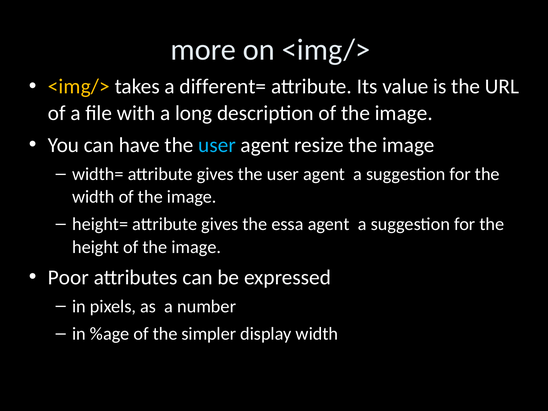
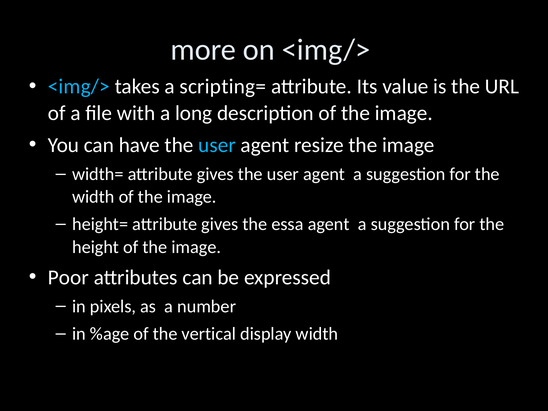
<img/> colour: yellow -> light blue (79, 87)
different=: different= -> scripting= (223, 87)
simpler: simpler -> vertical (209, 334)
